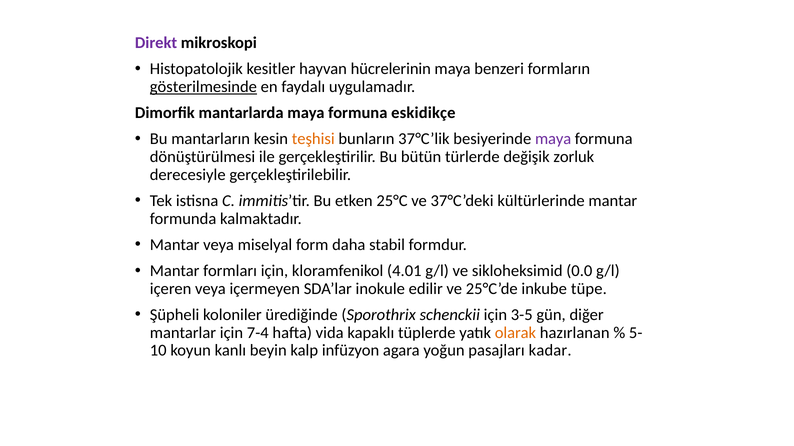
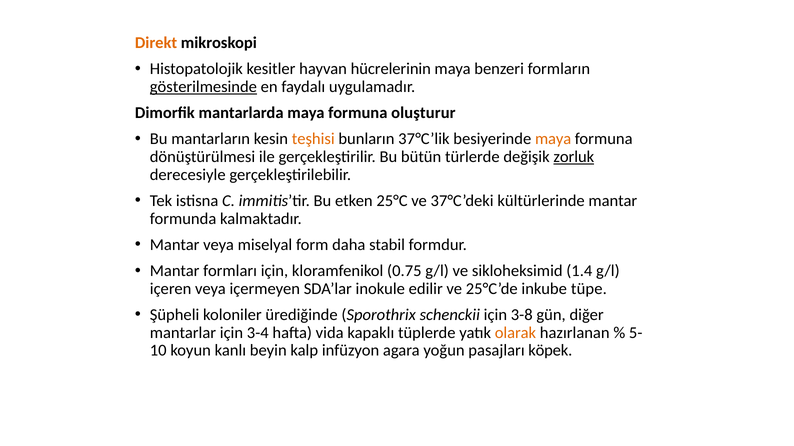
Direkt colour: purple -> orange (156, 43)
eskidikçe: eskidikçe -> oluşturur (423, 113)
maya colour: purple -> orange (553, 139)
zorluk underline: none -> present (574, 157)
4.01: 4.01 -> 0.75 (404, 271)
0.0: 0.0 -> 1.4 (579, 271)
3-5: 3-5 -> 3-8 (522, 315)
7-4: 7-4 -> 3-4 (258, 333)
kadar: kadar -> köpek (550, 351)
